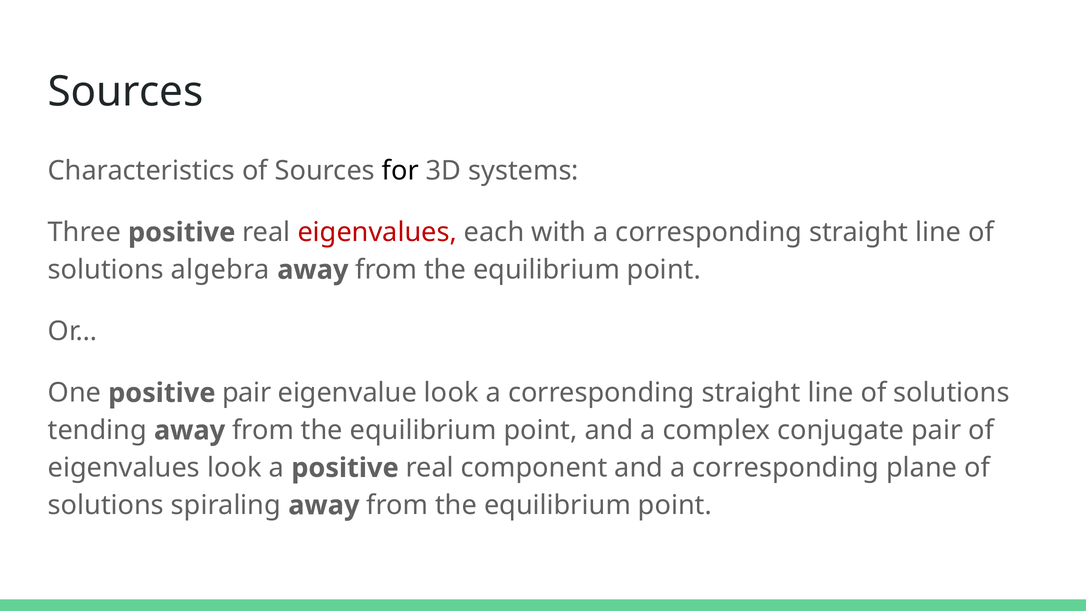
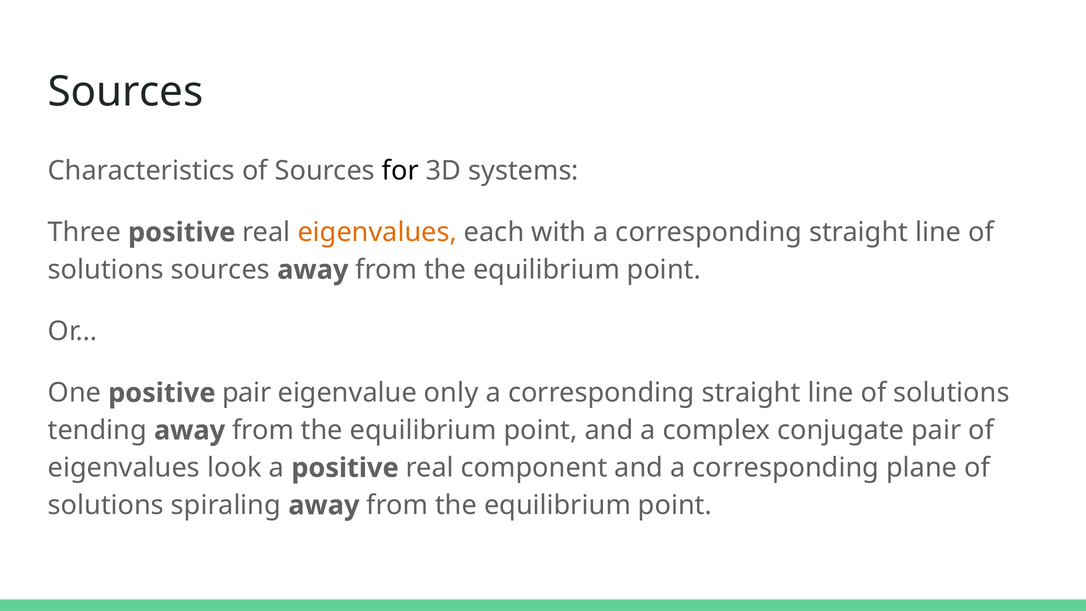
eigenvalues colour: red -> orange (377, 232)
solutions algebra: algebra -> sources (220, 270)
eigenvalue look: look -> only (451, 393)
